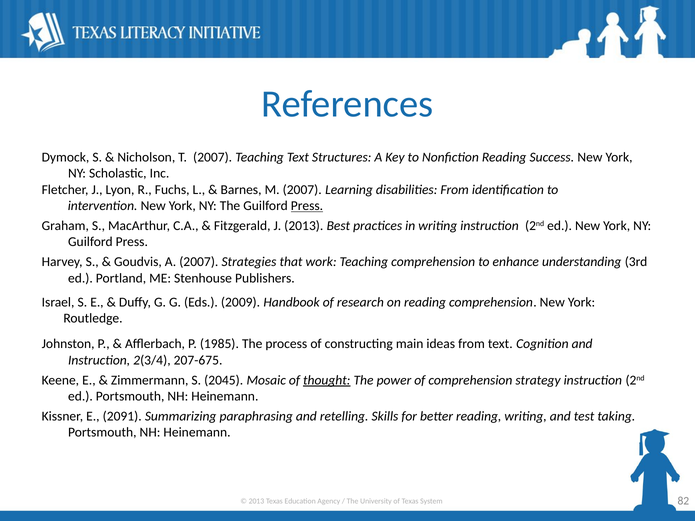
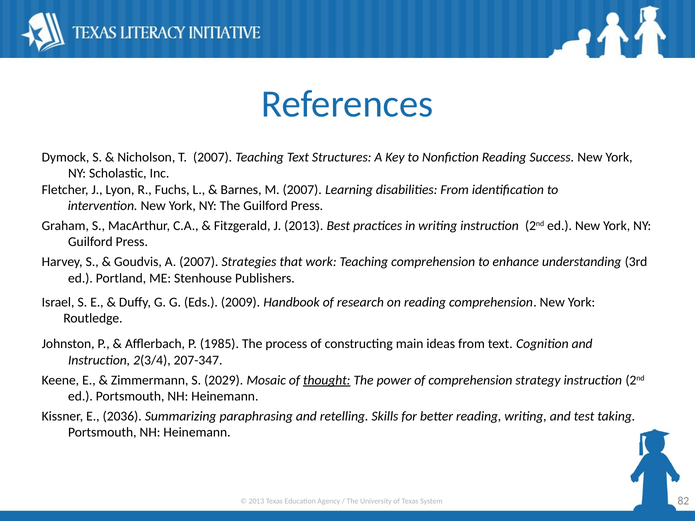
Press underline: present -> none (307, 206)
207-675: 207-675 -> 207-347 (198, 360)
2045: 2045 -> 2029 (224, 380)
2091: 2091 -> 2036 (122, 416)
